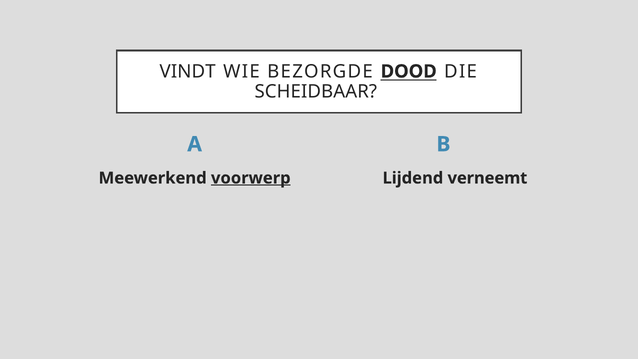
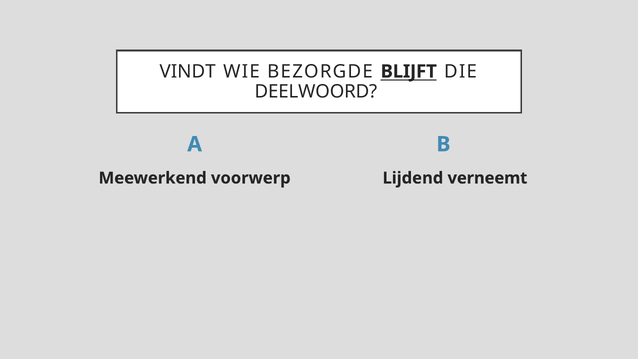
DOOD: DOOD -> BLIJFT (409, 71)
SCHEIDBAAR: SCHEIDBAAR -> DEELWOORD (316, 91)
voorwerp underline: present -> none (251, 178)
